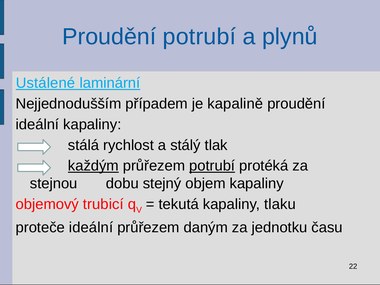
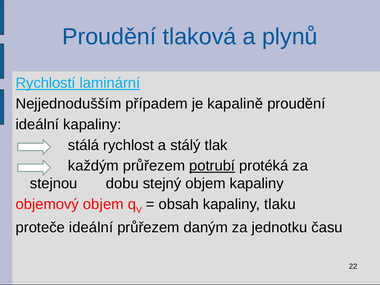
Proudění potrubí: potrubí -> tlaková (200, 37)
Ustálené: Ustálené -> Rychlostí (46, 83)
každým underline: present -> none (93, 166)
objemový trubicí: trubicí -> objem (103, 204)
tekutá: tekutá -> obsah (179, 204)
